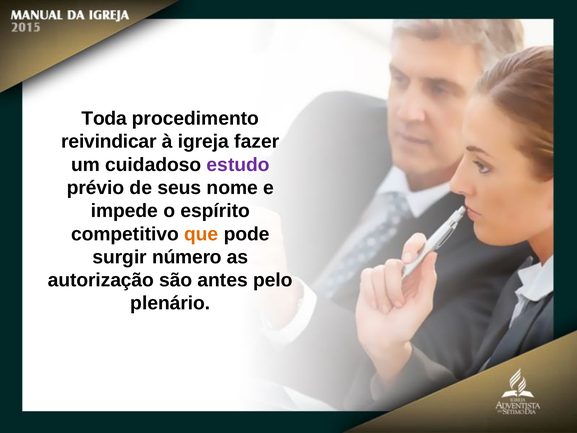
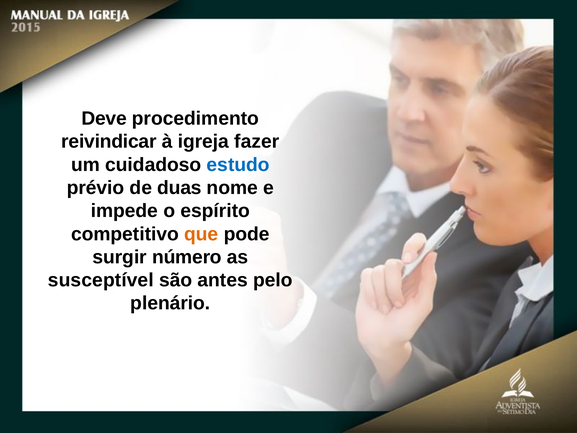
Toda: Toda -> Deve (104, 118)
estudo colour: purple -> blue (238, 165)
seus: seus -> duas (179, 188)
autorização: autorização -> susceptível (101, 280)
